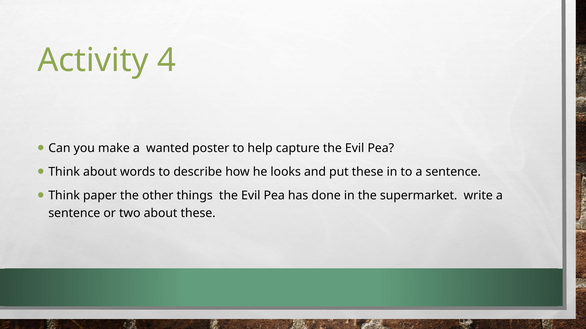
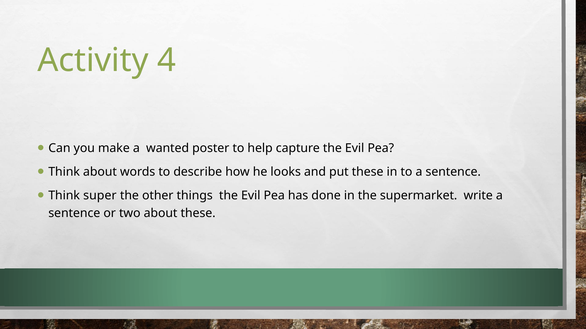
paper: paper -> super (100, 196)
